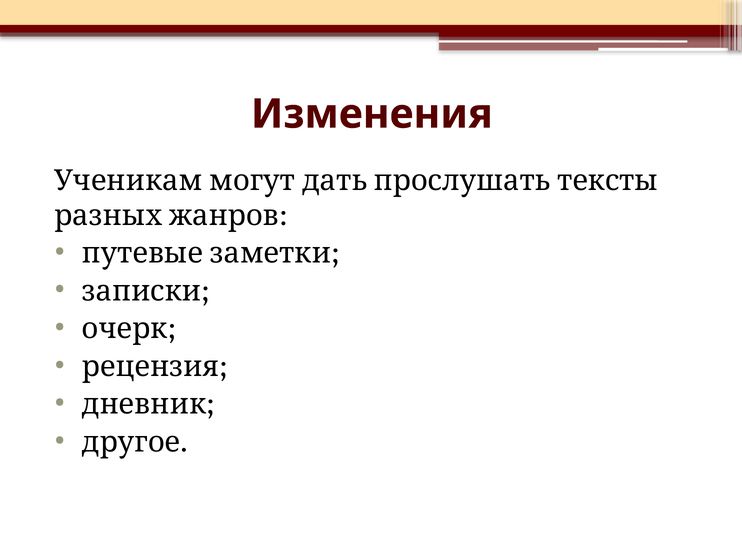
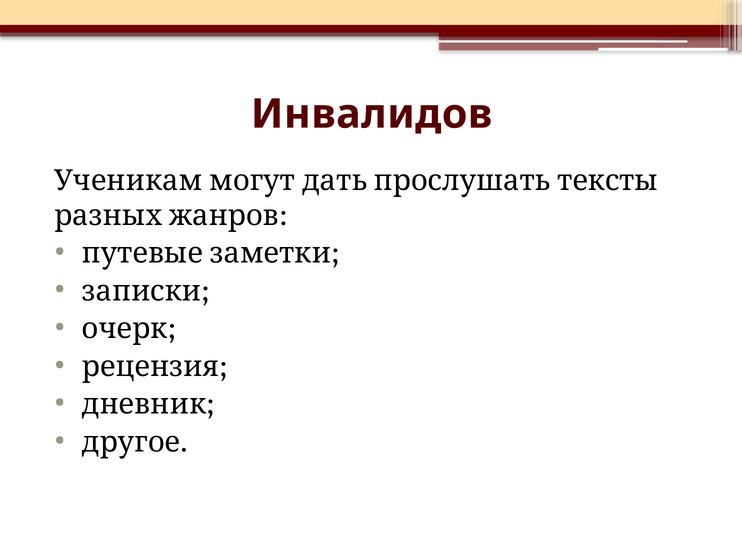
Изменения: Изменения -> Инвалидов (372, 114)
